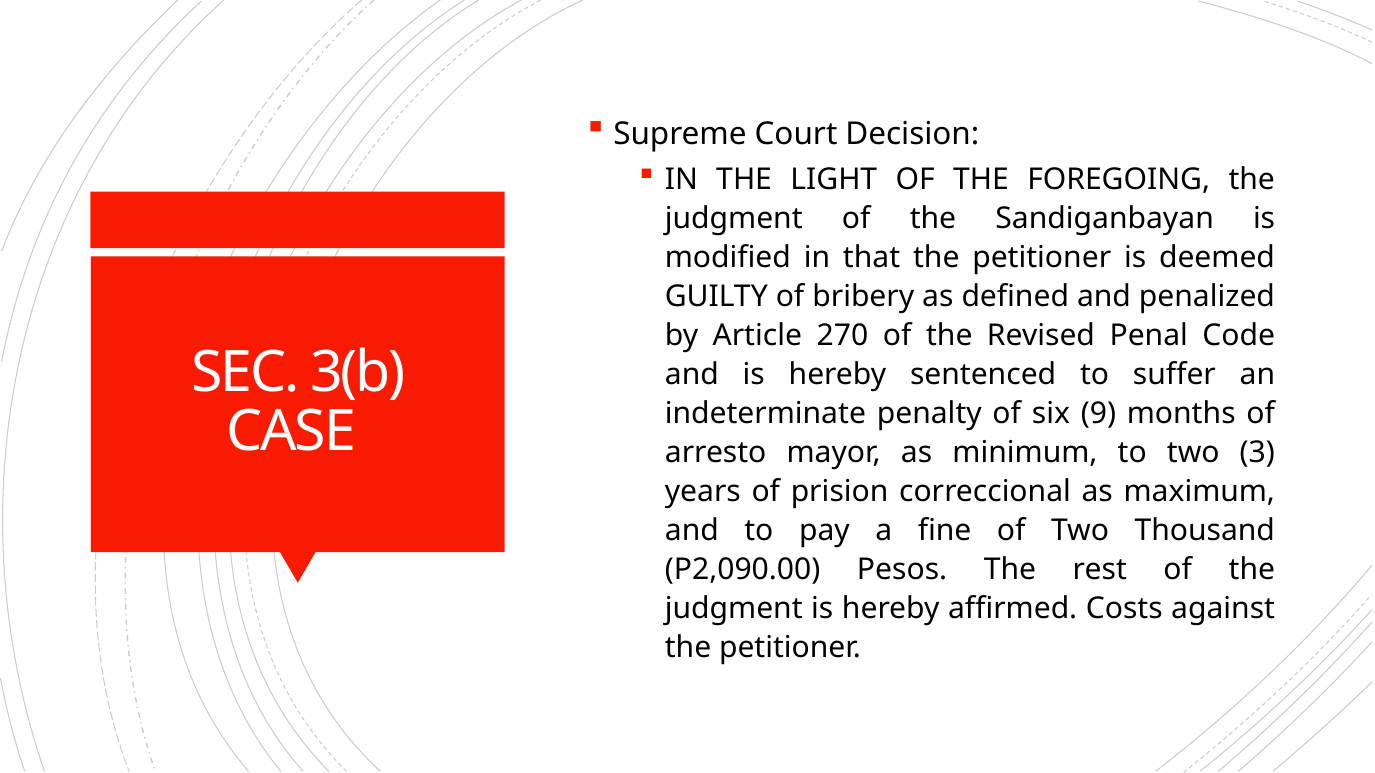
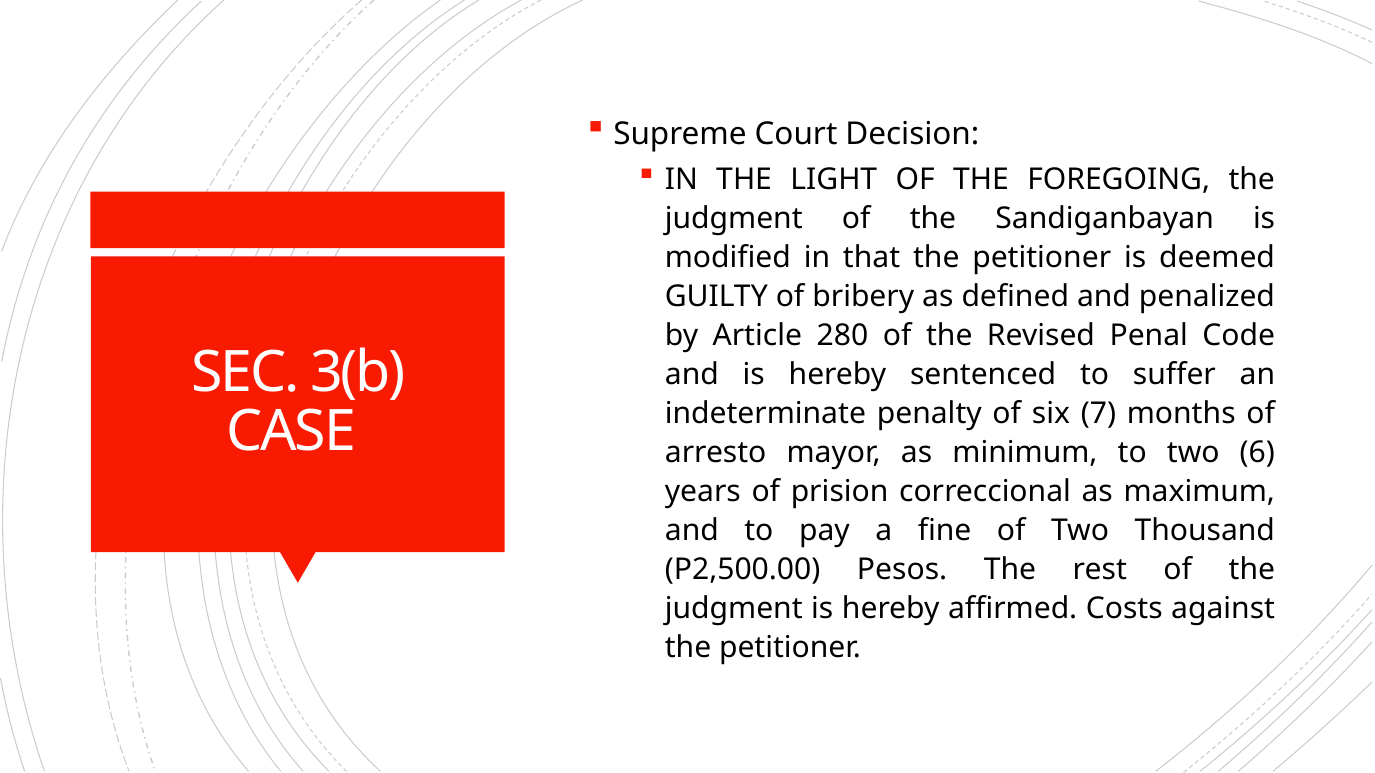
270: 270 -> 280 (842, 336)
9: 9 -> 7 (1098, 414)
3: 3 -> 6 (1257, 453)
P2,090.00: P2,090.00 -> P2,500.00 (743, 570)
